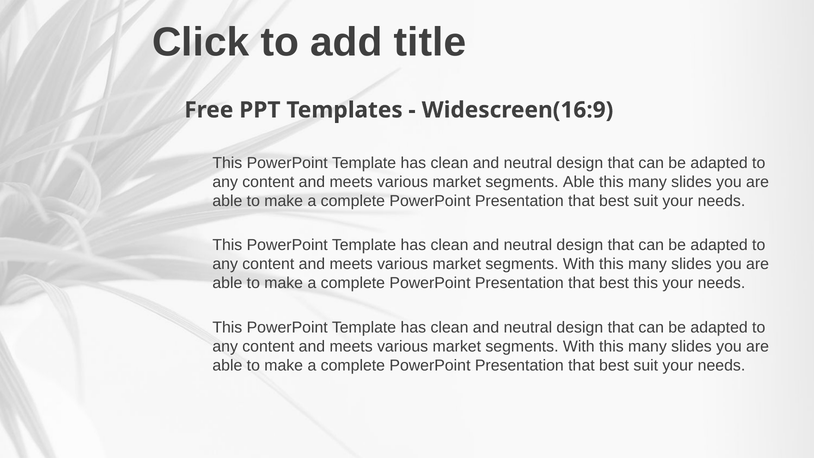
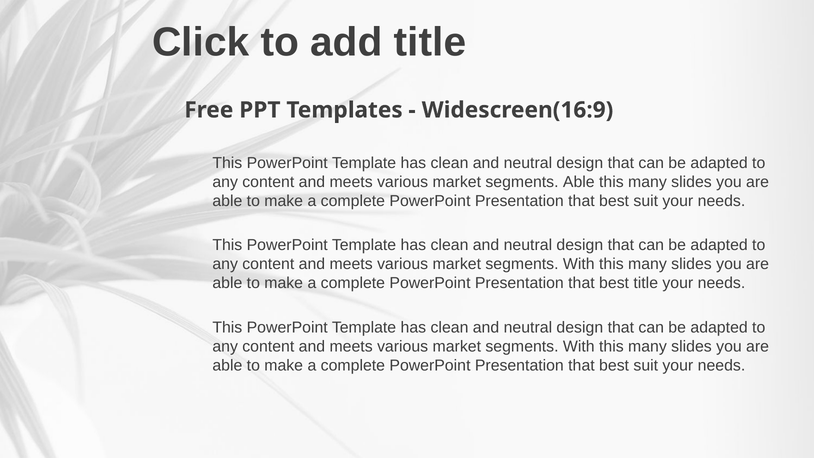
best this: this -> title (646, 283)
